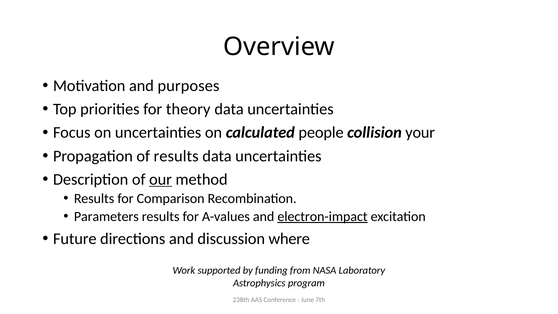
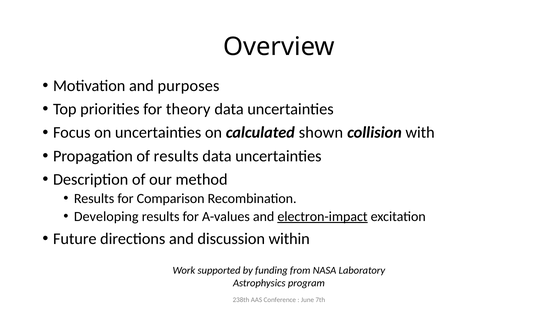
people: people -> shown (321, 133)
your: your -> with (420, 133)
our underline: present -> none (161, 179)
Parameters: Parameters -> Developing (106, 216)
where: where -> within (289, 239)
